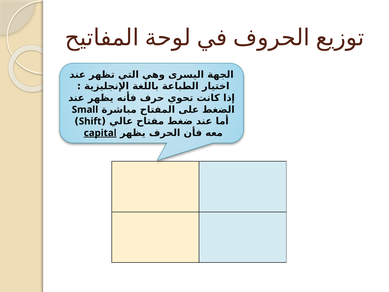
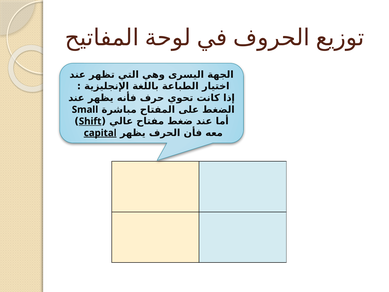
Shift underline: none -> present (90, 121)
